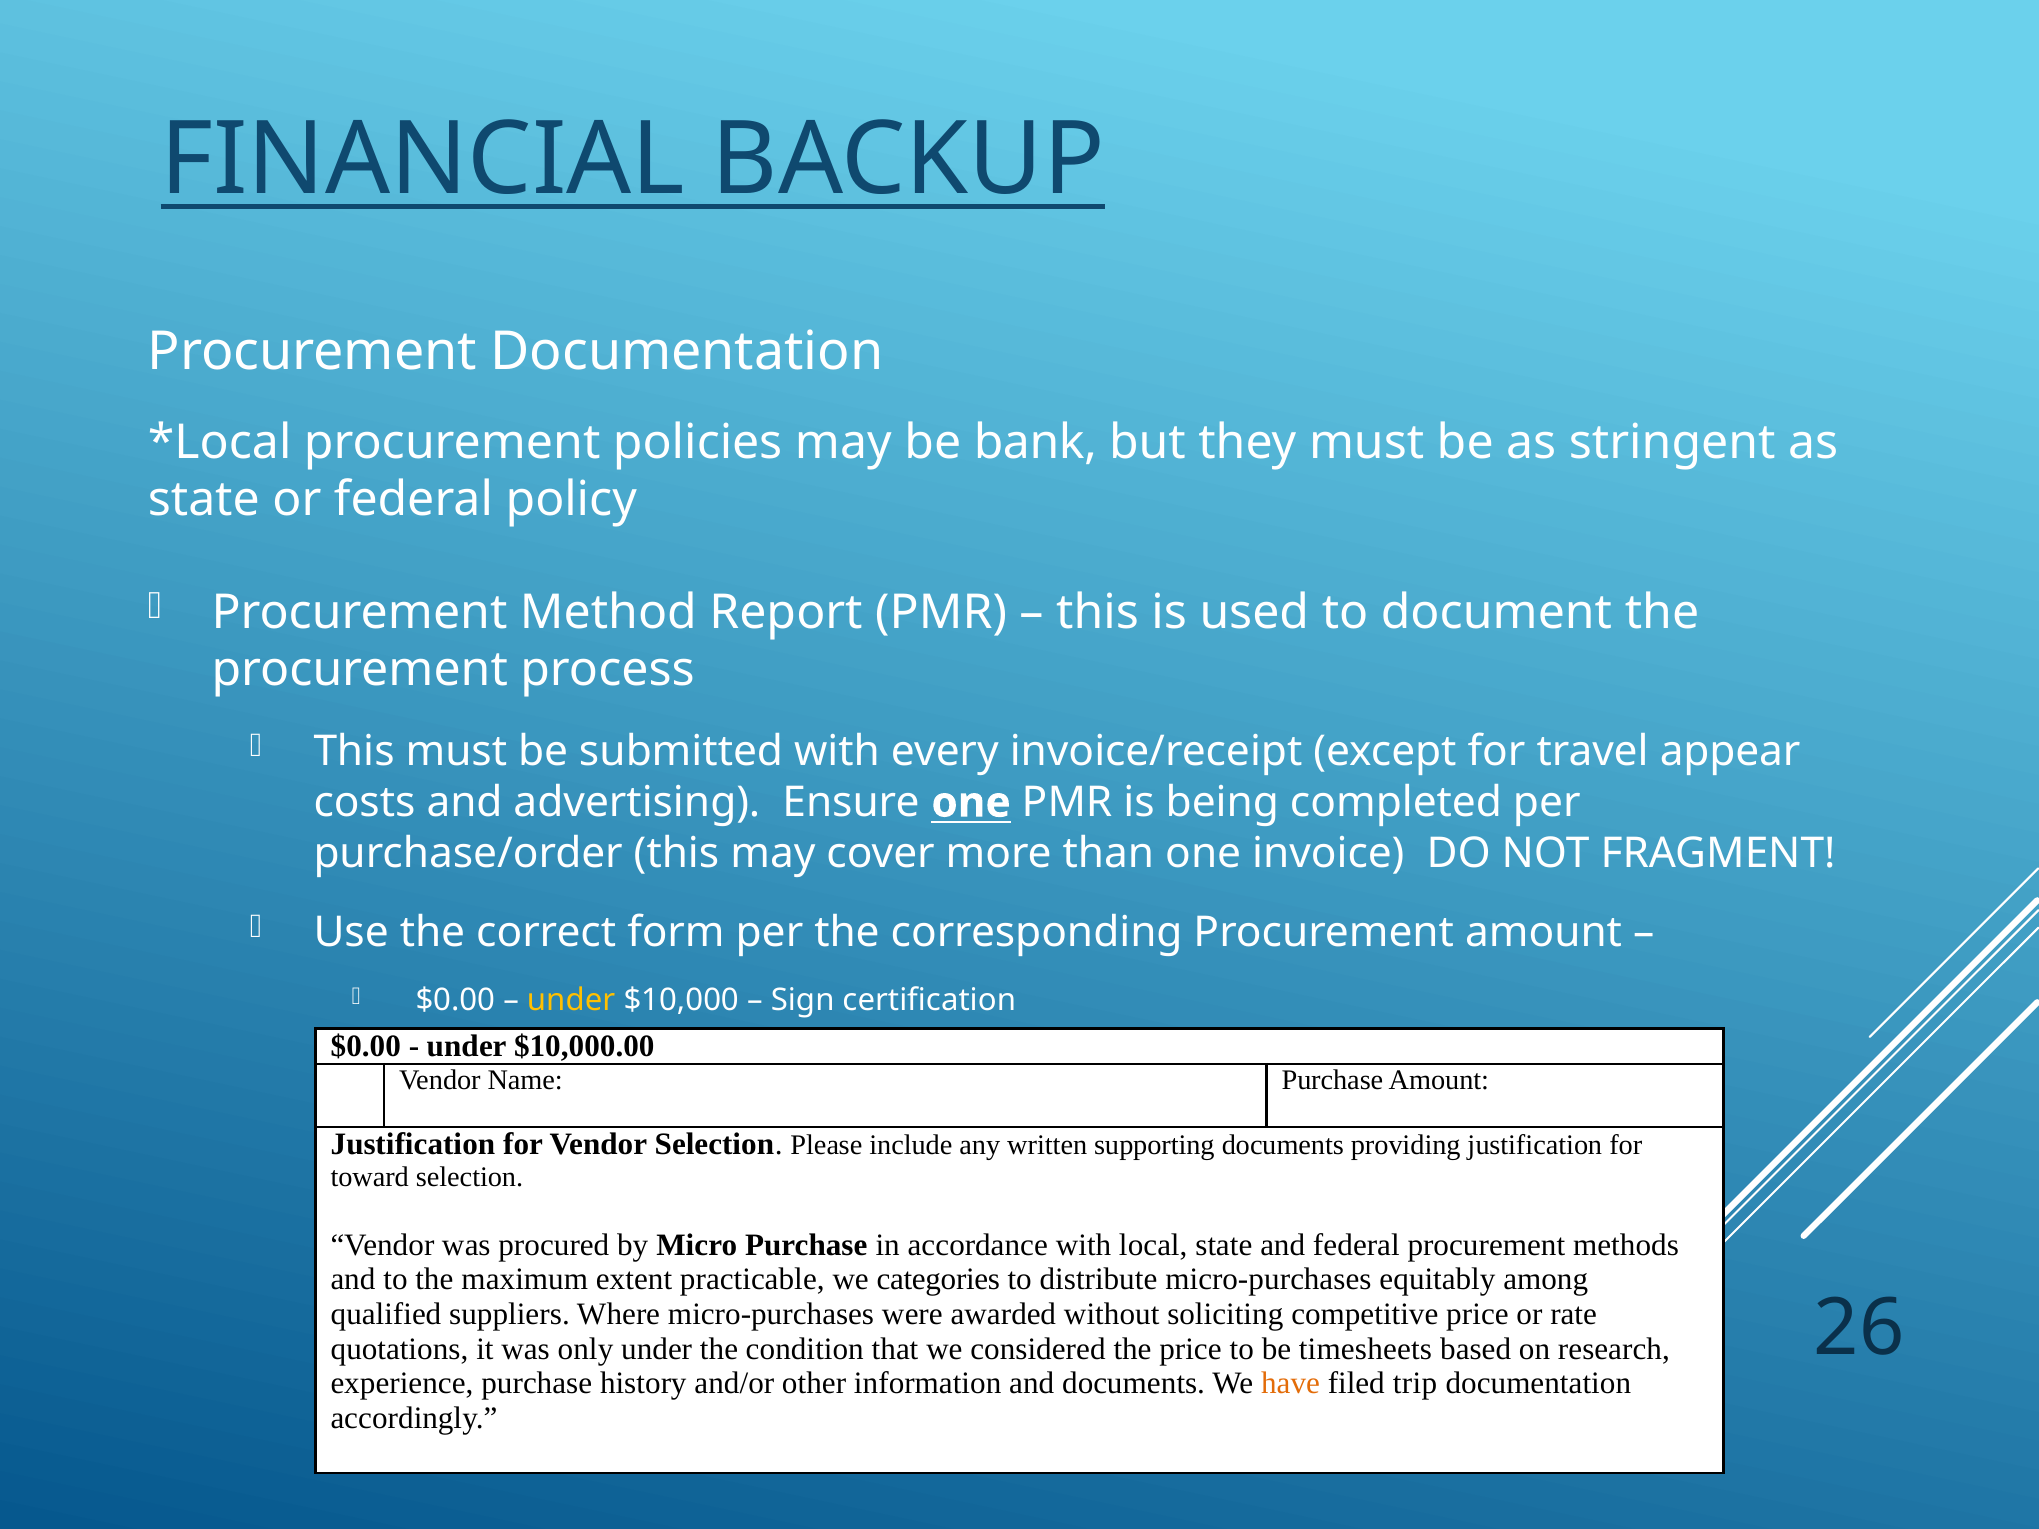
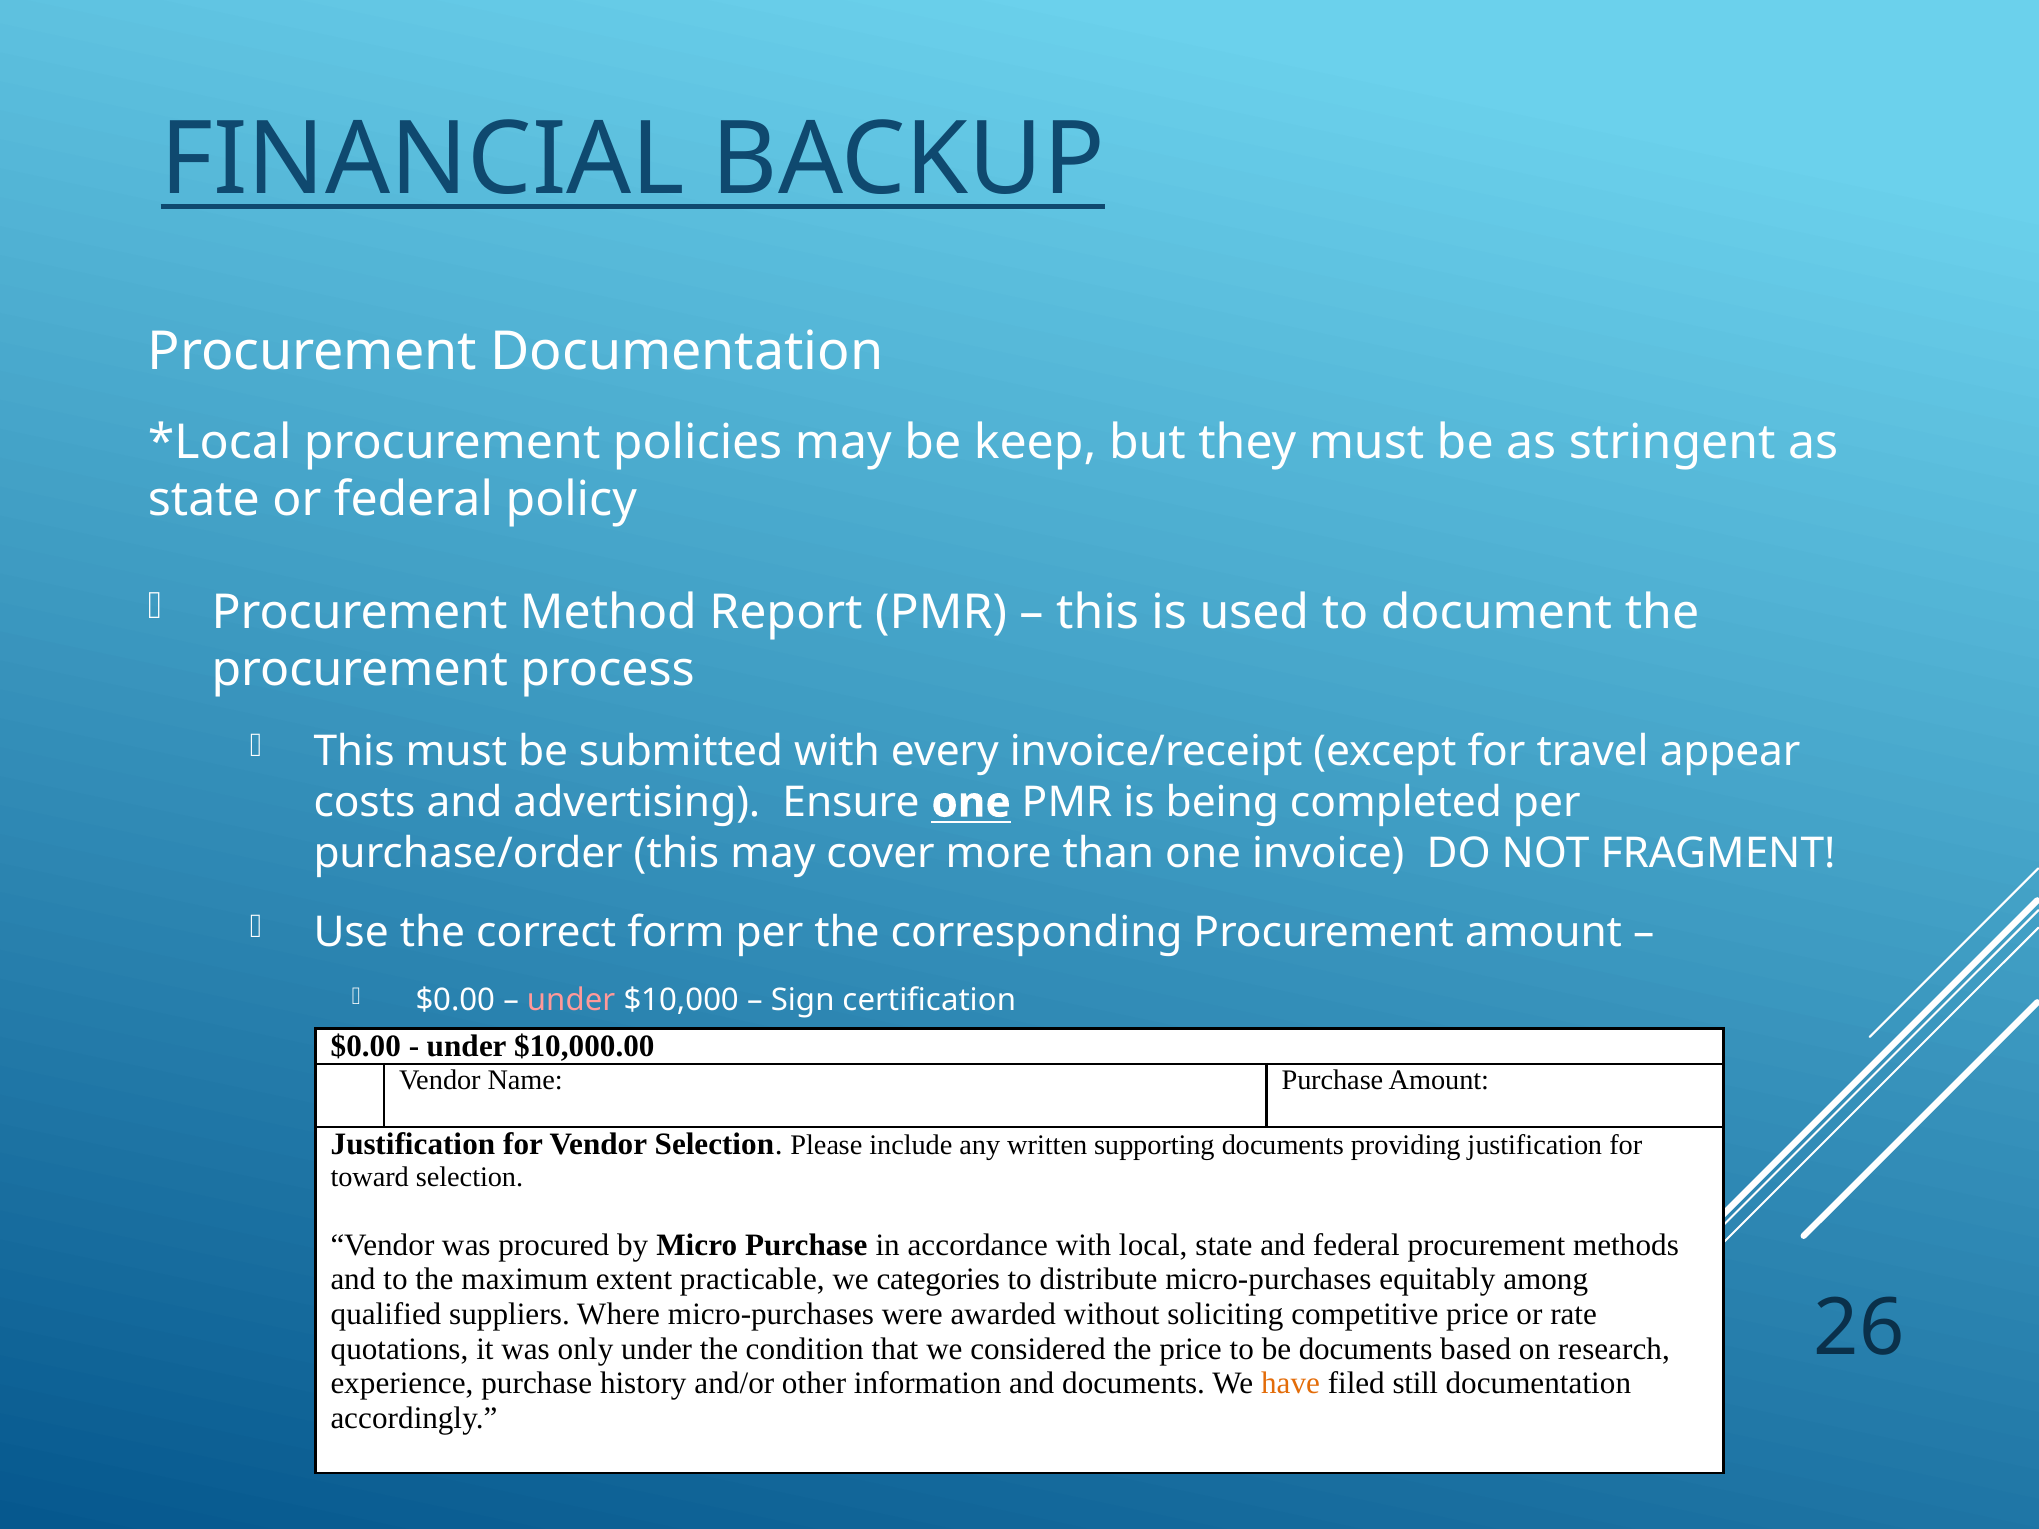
bank: bank -> keep (1035, 442)
under colour: yellow -> pink (571, 1001)
be timesheets: timesheets -> documents (1366, 1349)
trip: trip -> still (1415, 1384)
